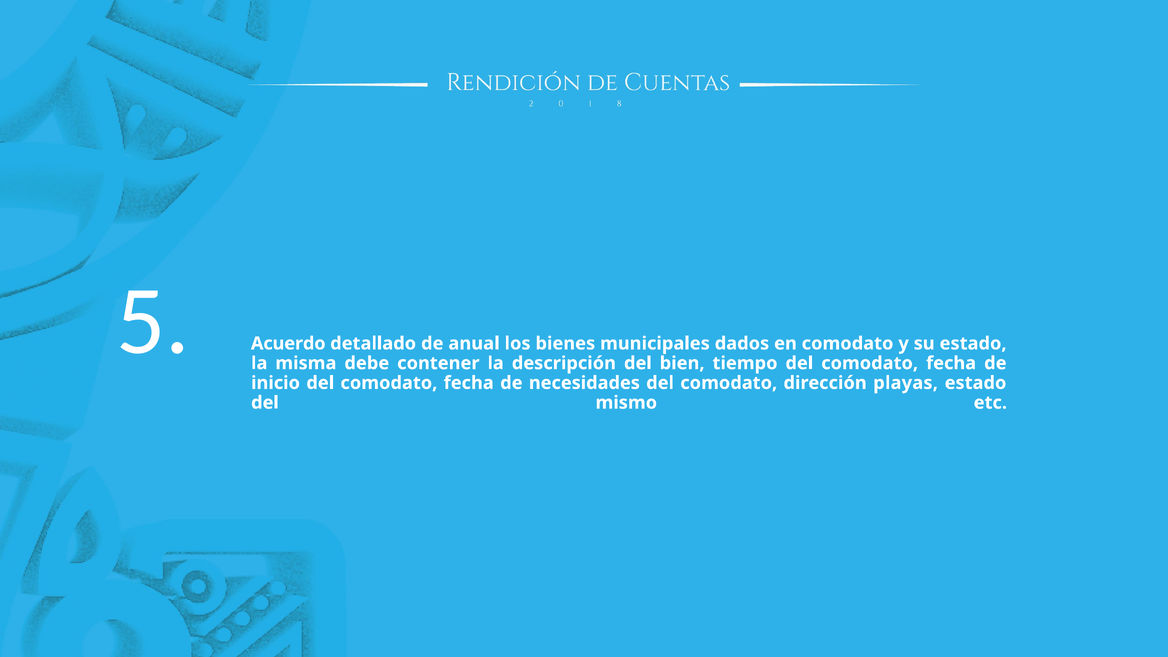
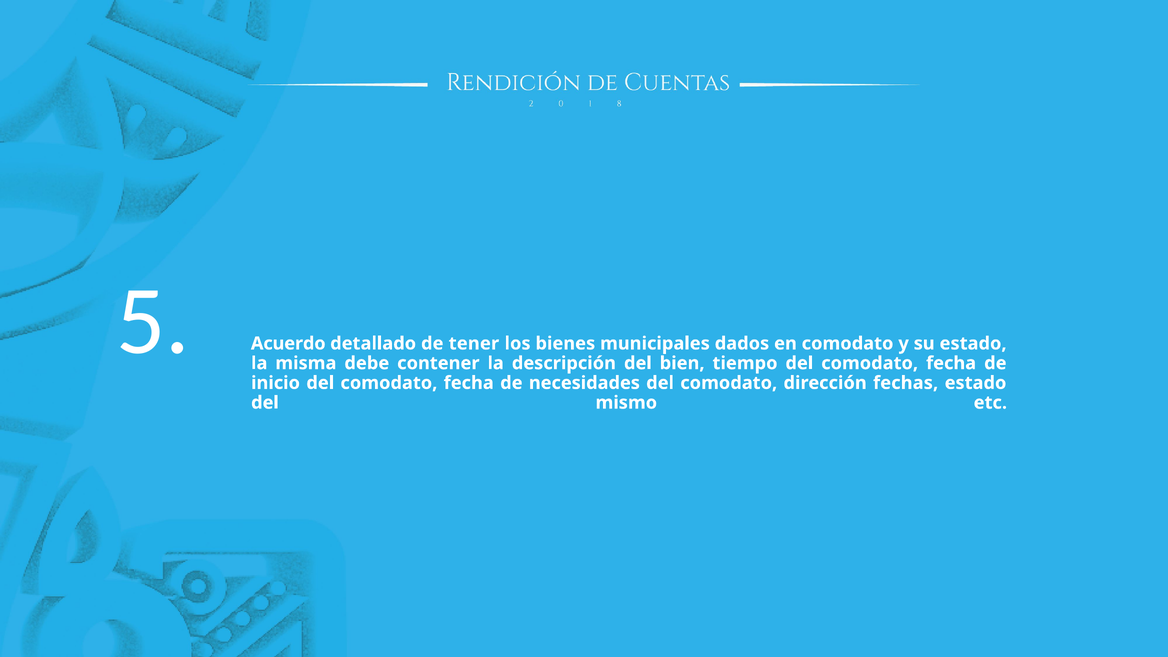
anual: anual -> tener (474, 343)
playas: playas -> fechas (906, 383)
